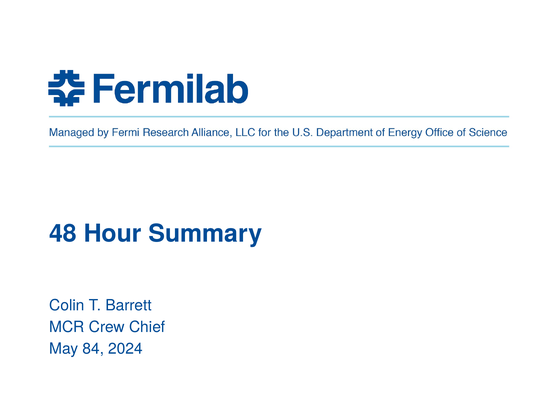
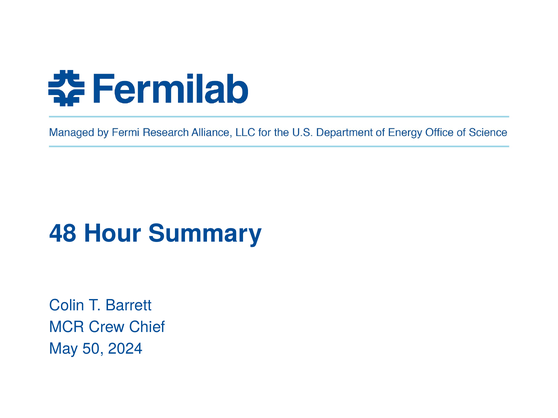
84: 84 -> 50 (93, 349)
